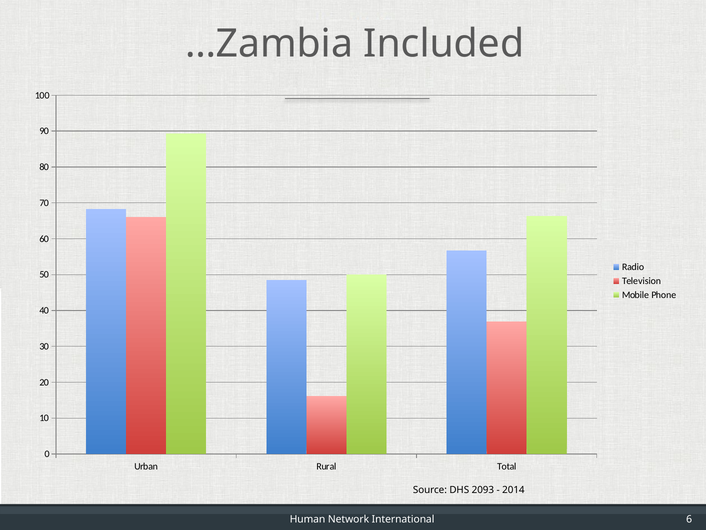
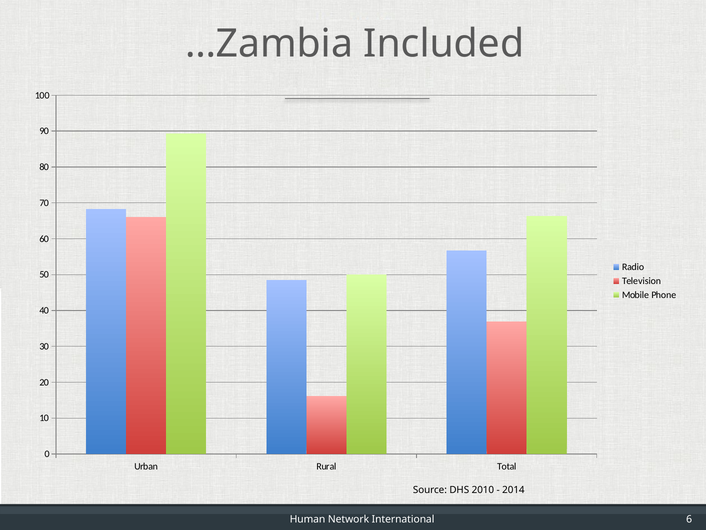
2093: 2093 -> 2010 (483, 490)
